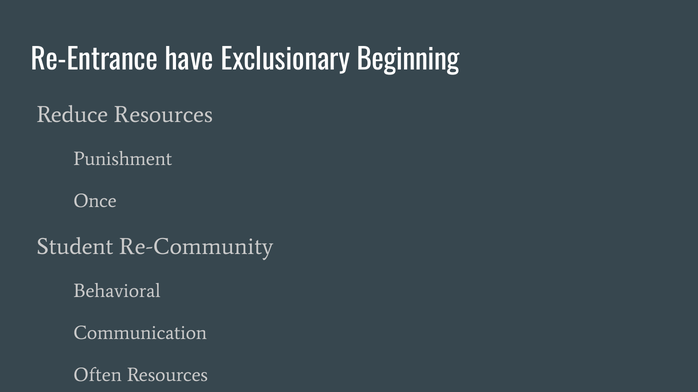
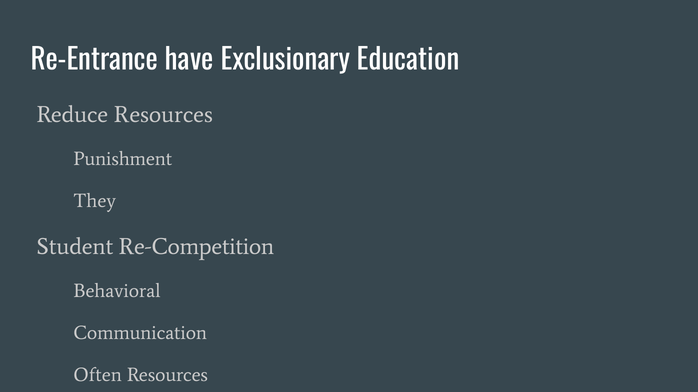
Beginning: Beginning -> Education (408, 60)
Once: Once -> They (95, 201)
Re-Community: Re-Community -> Re-Competition (196, 247)
